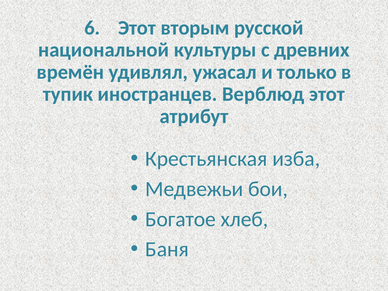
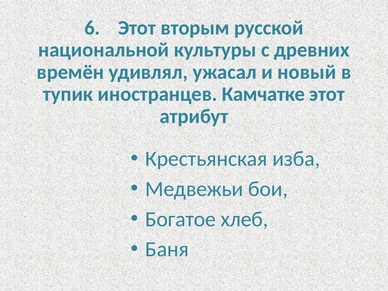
только: только -> новый (307, 72)
Верблюд: Верблюд -> Камчатке (263, 94)
